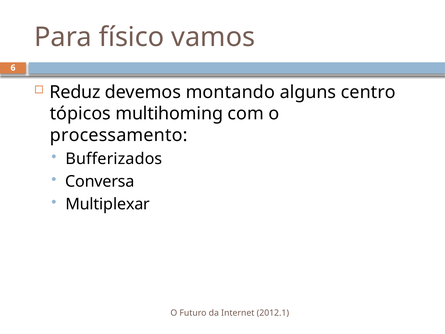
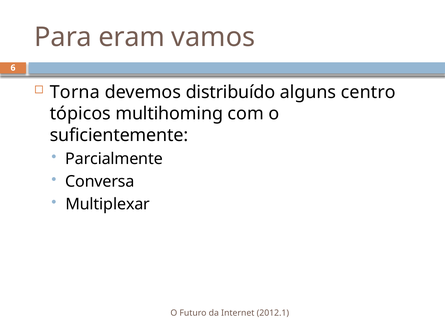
físico: físico -> eram (132, 37)
Reduz: Reduz -> Torna (75, 92)
montando: montando -> distribuído (230, 92)
processamento: processamento -> suficientemente (119, 135)
Bufferizados: Bufferizados -> Parcialmente (114, 159)
